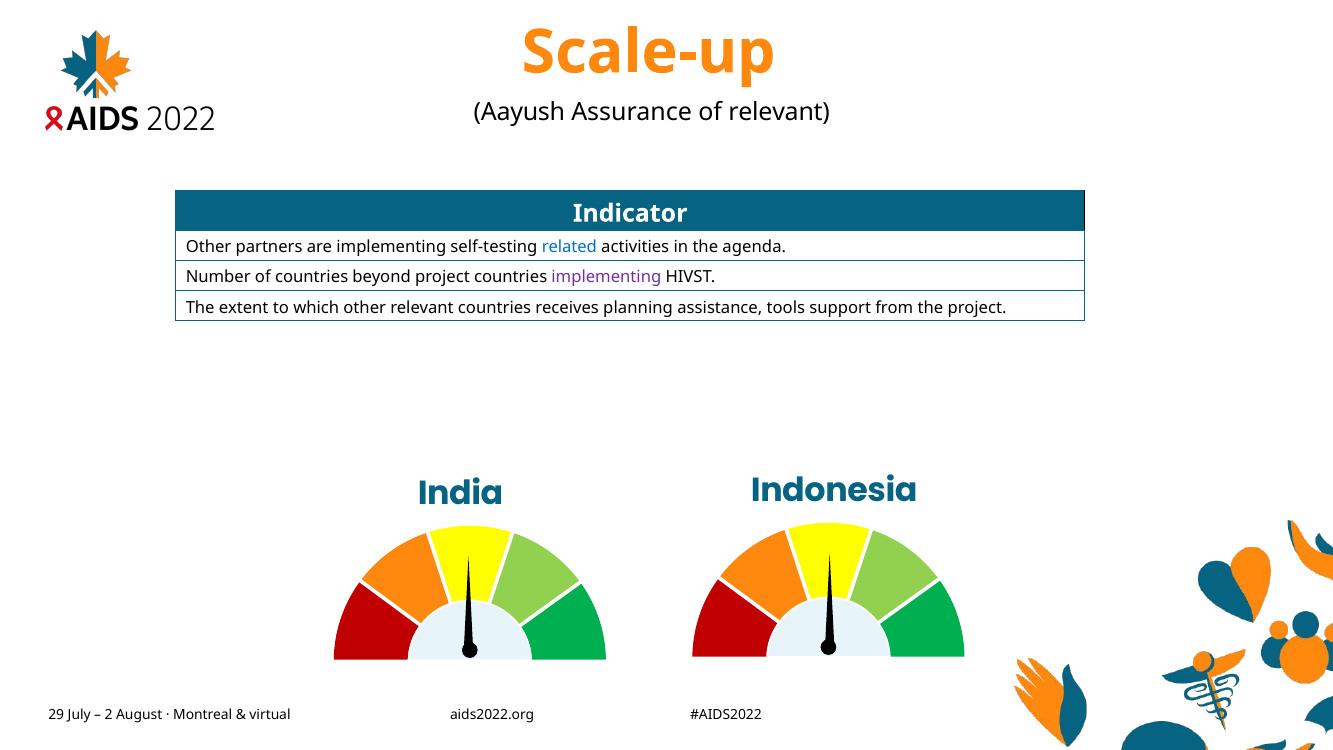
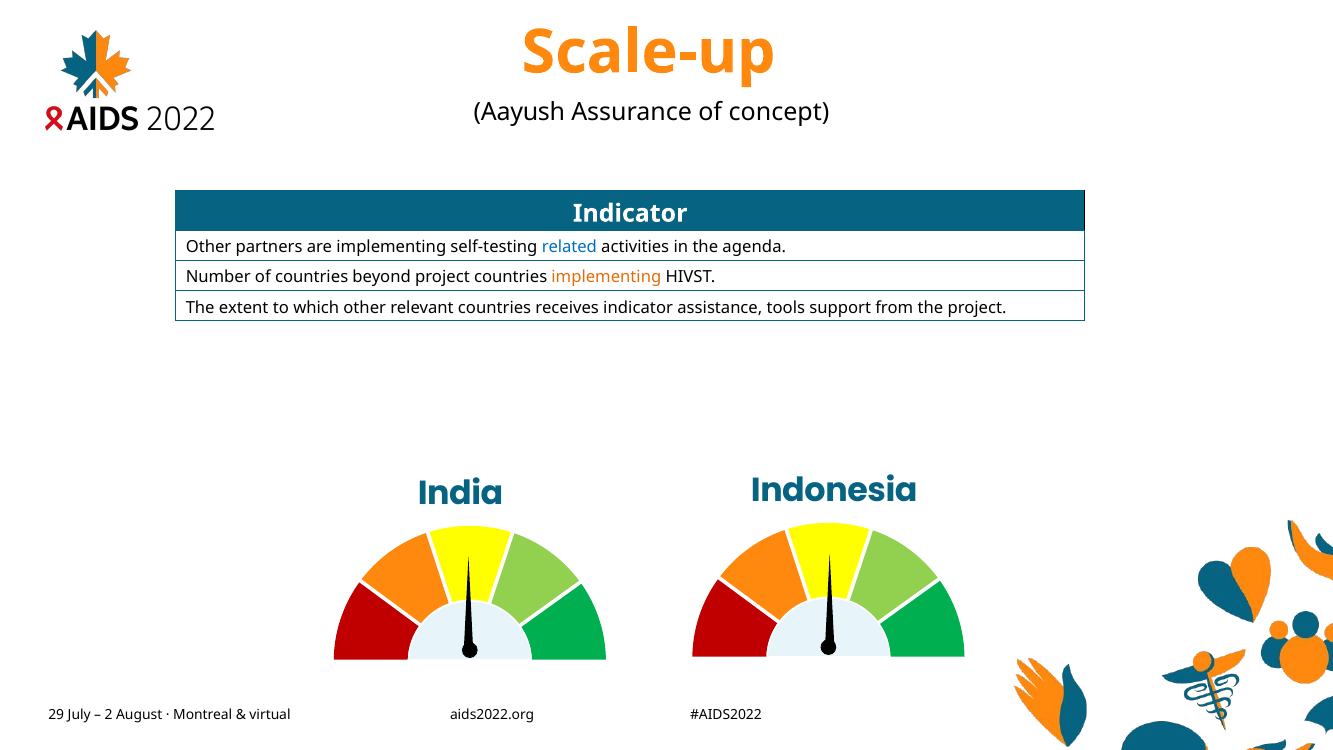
of relevant: relevant -> concept (779, 113)
implementing colour: purple -> orange (606, 277)
receives planning: planning -> indicator (638, 307)
